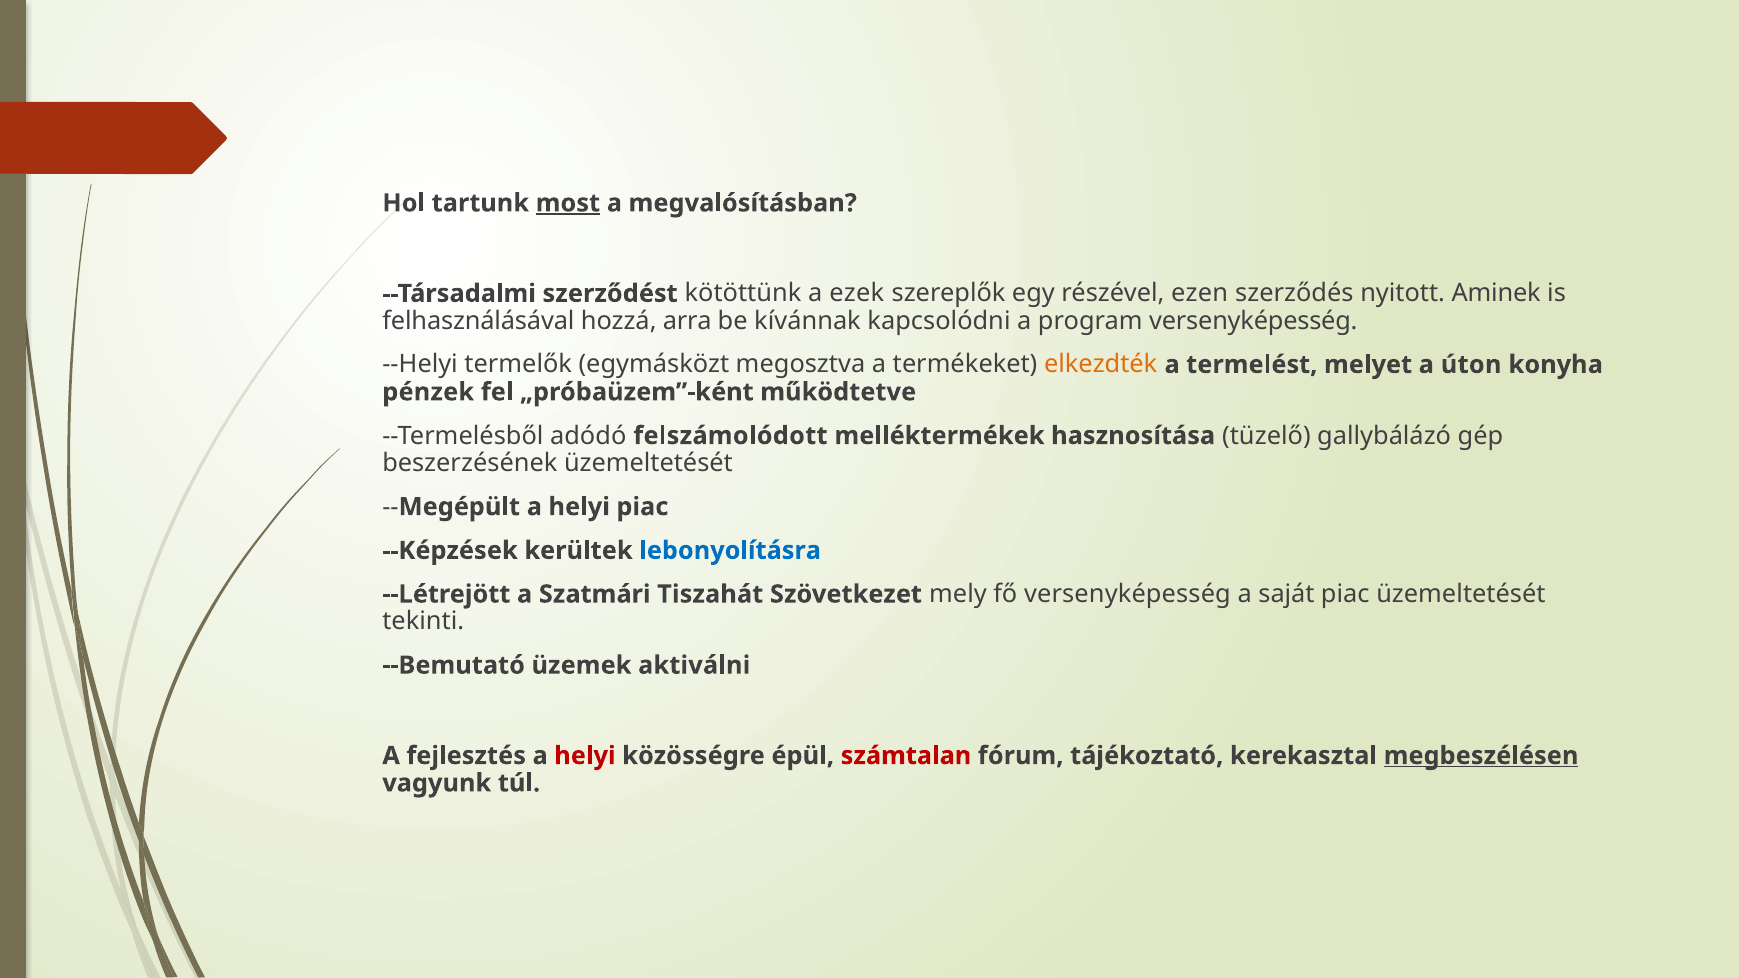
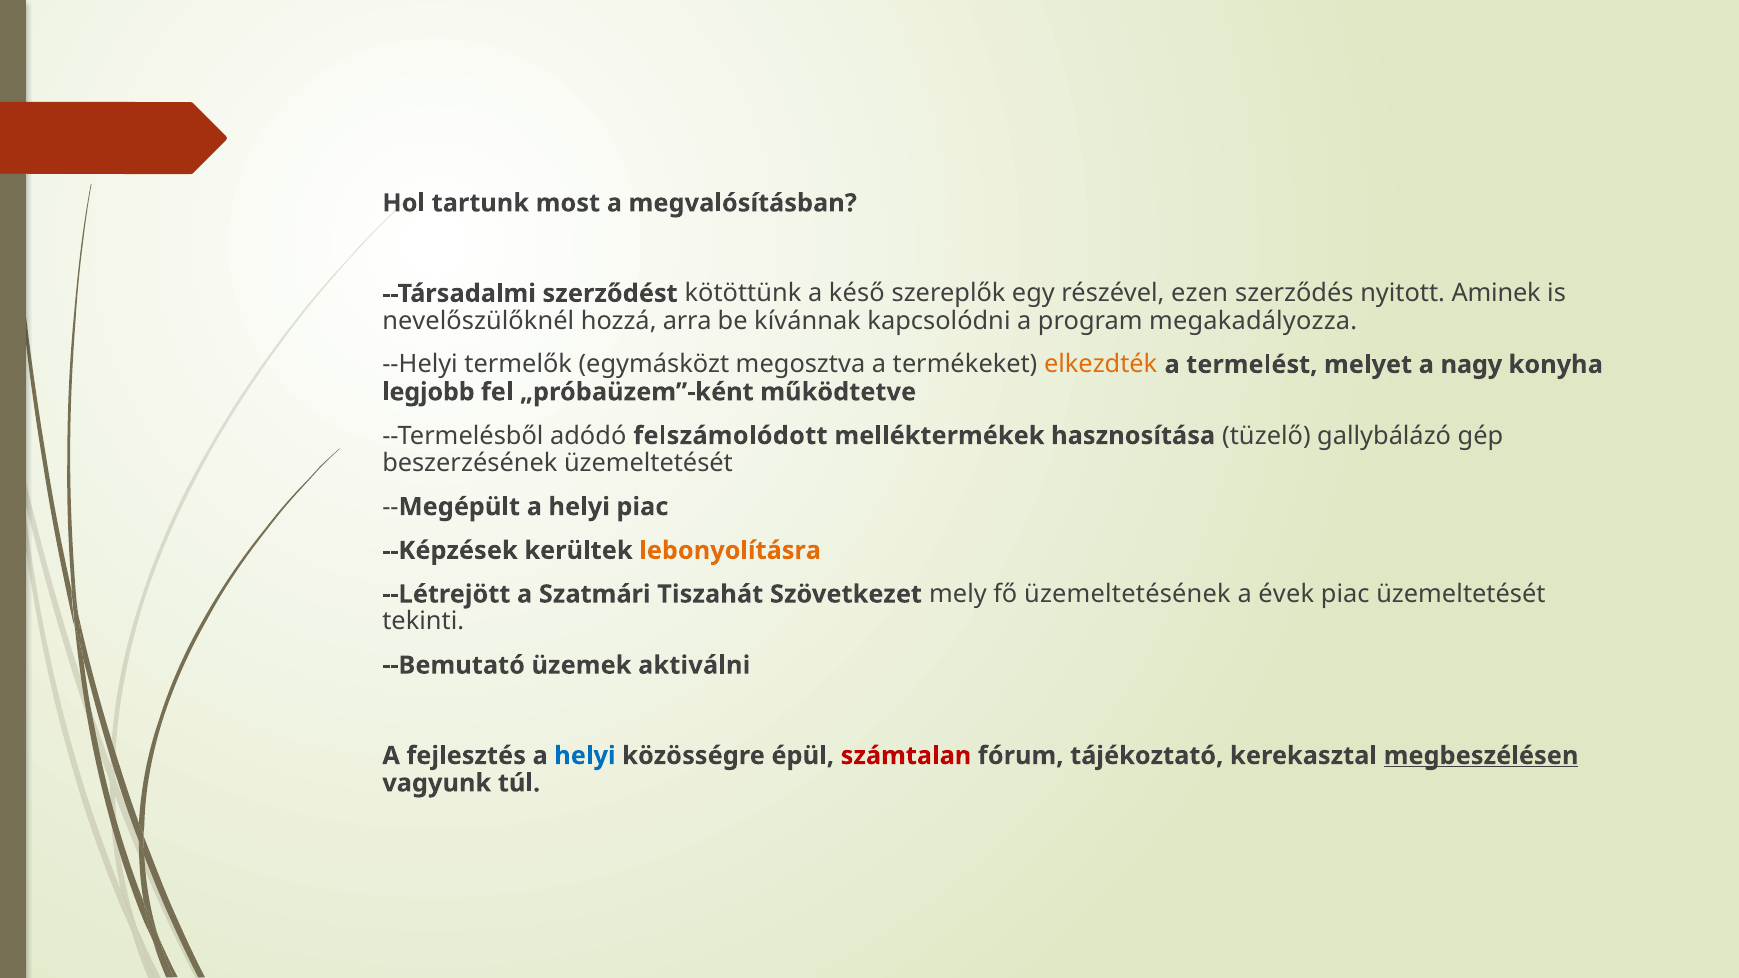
most underline: present -> none (568, 203)
ezek: ezek -> késő (857, 294)
felhasználásával: felhasználásával -> nevelőszülőknél (478, 321)
program versenyképesség: versenyképesség -> megakadályozza (1253, 321)
úton: úton -> nagy (1471, 365)
pénzek: pénzek -> legjobb (428, 392)
lebonyolításra colour: blue -> orange (730, 551)
fő versenyképesség: versenyképesség -> üzemeltetésének (1127, 594)
saját: saját -> évek (1286, 594)
helyi colour: red -> blue (585, 756)
